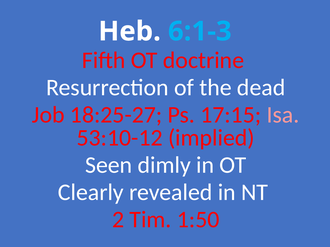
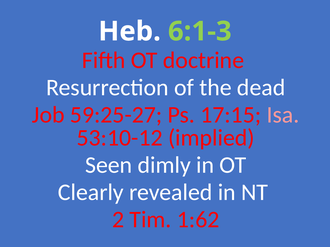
6:1-3 colour: light blue -> light green (200, 31)
18:25-27: 18:25-27 -> 59:25-27 (116, 115)
1:50: 1:50 -> 1:62 (198, 220)
